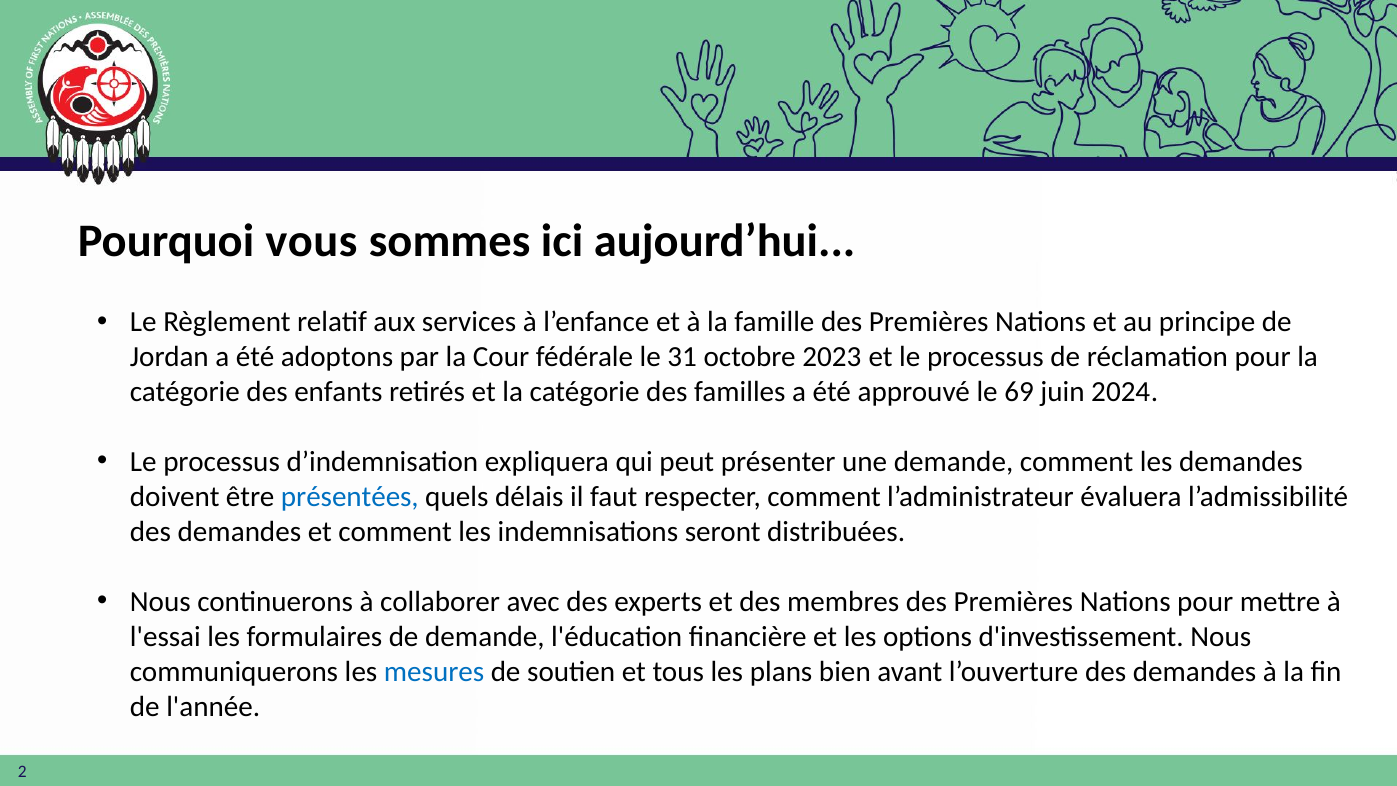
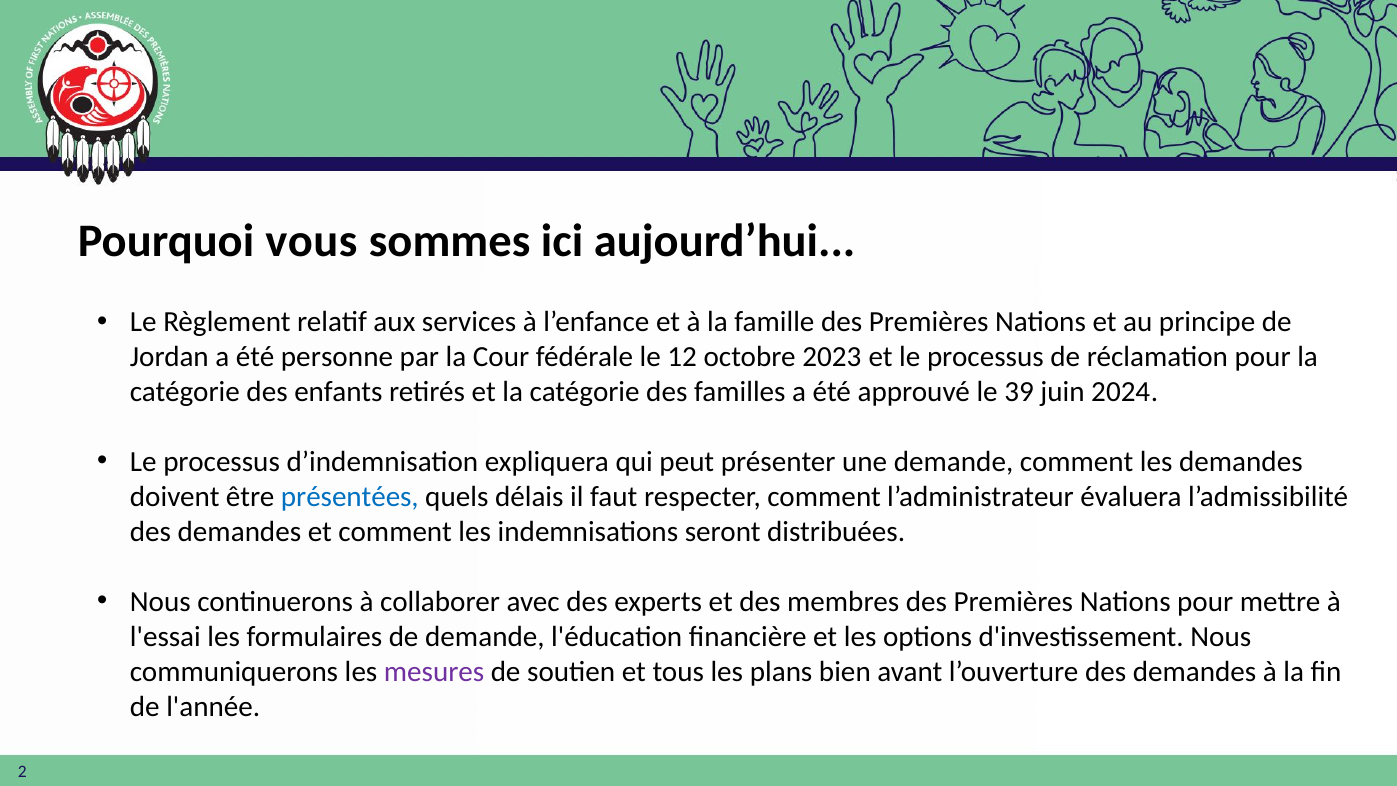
adoptons: adoptons -> personne (337, 357)
31: 31 -> 12 (682, 357)
69: 69 -> 39 (1019, 392)
mesures colour: blue -> purple (434, 672)
